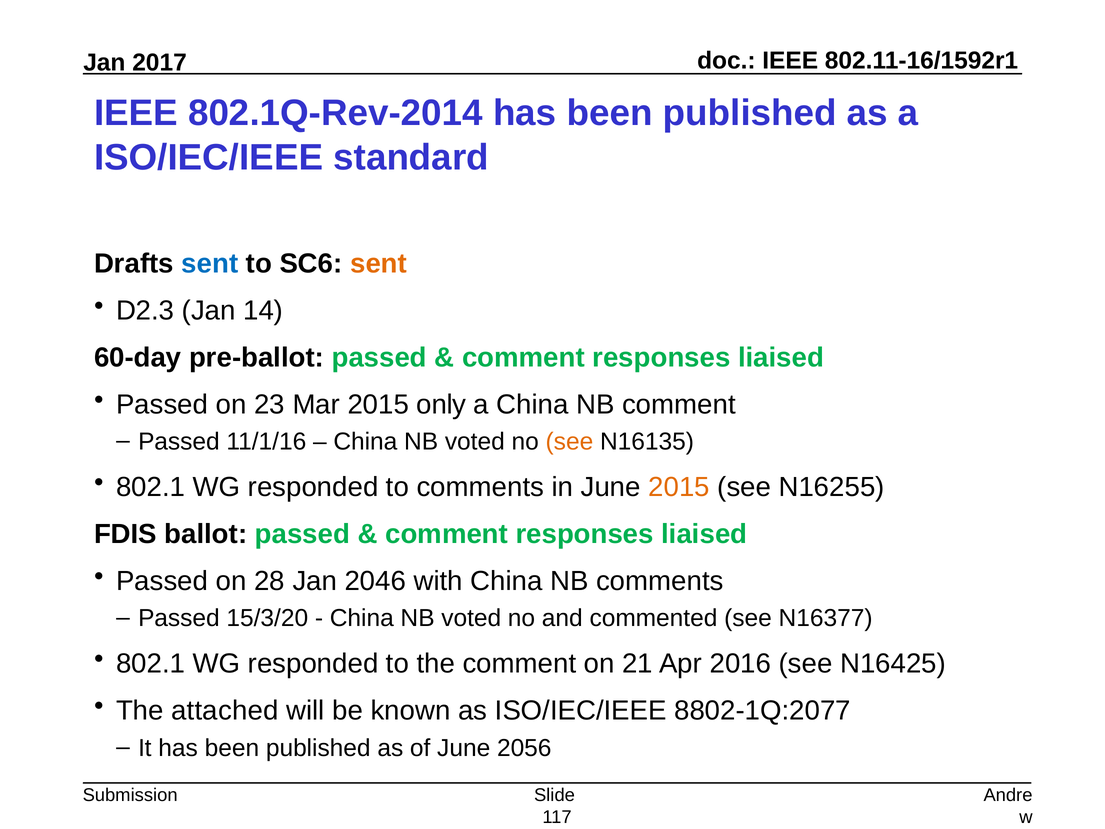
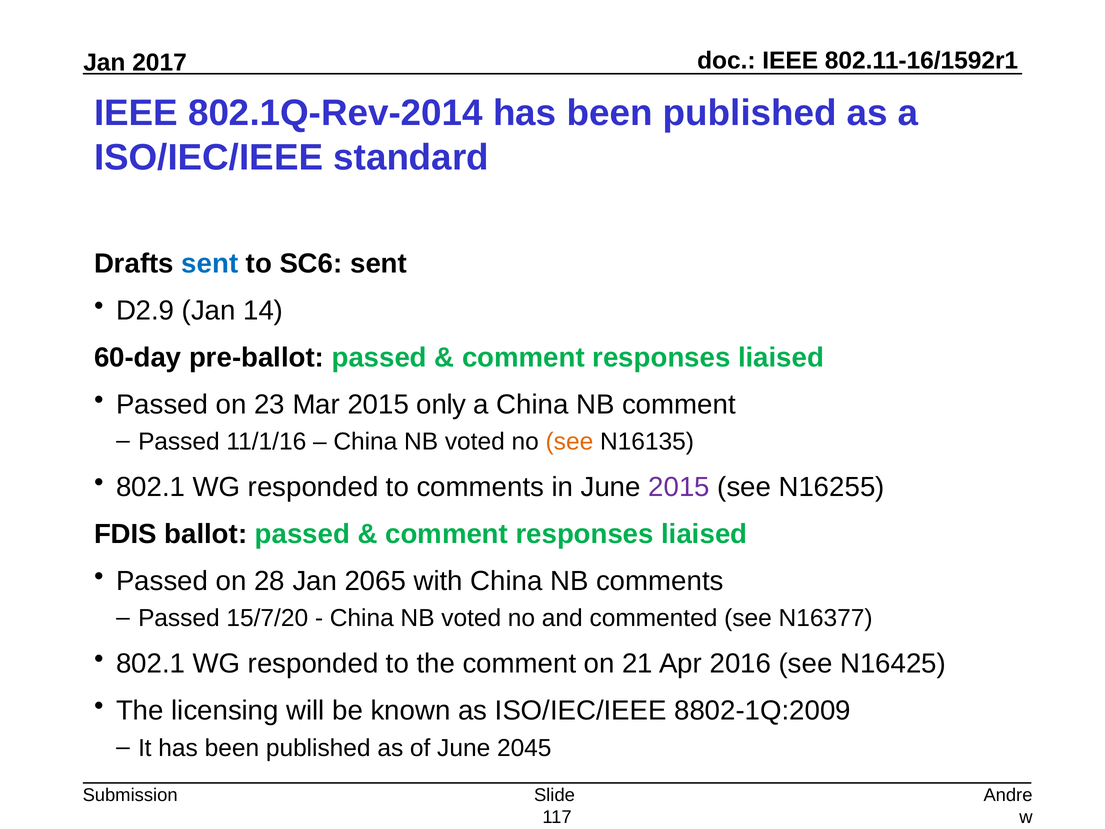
sent colour: orange -> black (379, 263)
D2.3: D2.3 -> D2.9 (145, 310)
2015 colour: orange -> purple (679, 487)
2046: 2046 -> 2065 (375, 581)
15/3/20: 15/3/20 -> 15/7/20 (267, 618)
attached: attached -> licensing (225, 711)
8802-1Q:2077: 8802-1Q:2077 -> 8802-1Q:2009 (762, 711)
2056: 2056 -> 2045 (524, 748)
